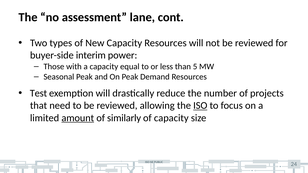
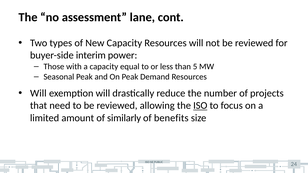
Test: Test -> Will (38, 93)
amount underline: present -> none (78, 118)
of capacity: capacity -> benefits (171, 118)
